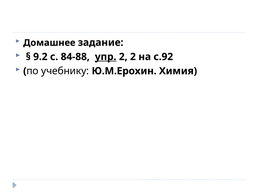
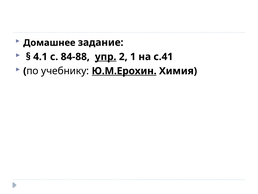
9.2: 9.2 -> 4.1 (40, 57)
2 2: 2 -> 1 (133, 57)
с.92: с.92 -> с.41 (163, 57)
Ю.М.Ерохин underline: none -> present (124, 71)
